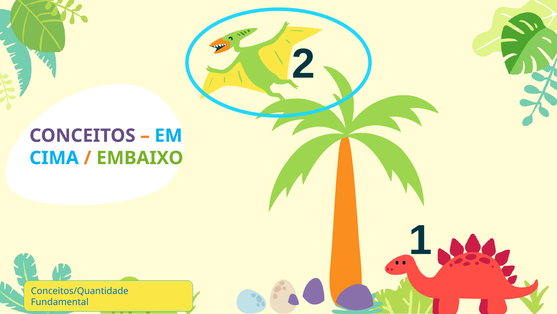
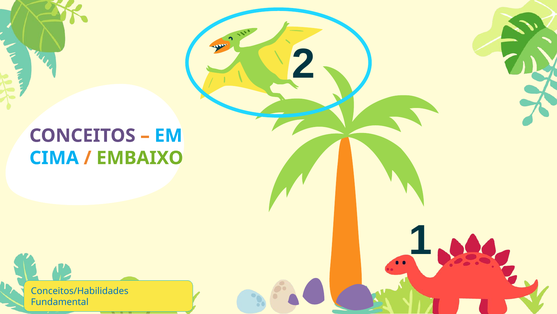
Conceitos/Quantidade: Conceitos/Quantidade -> Conceitos/Habilidades (80, 290)
